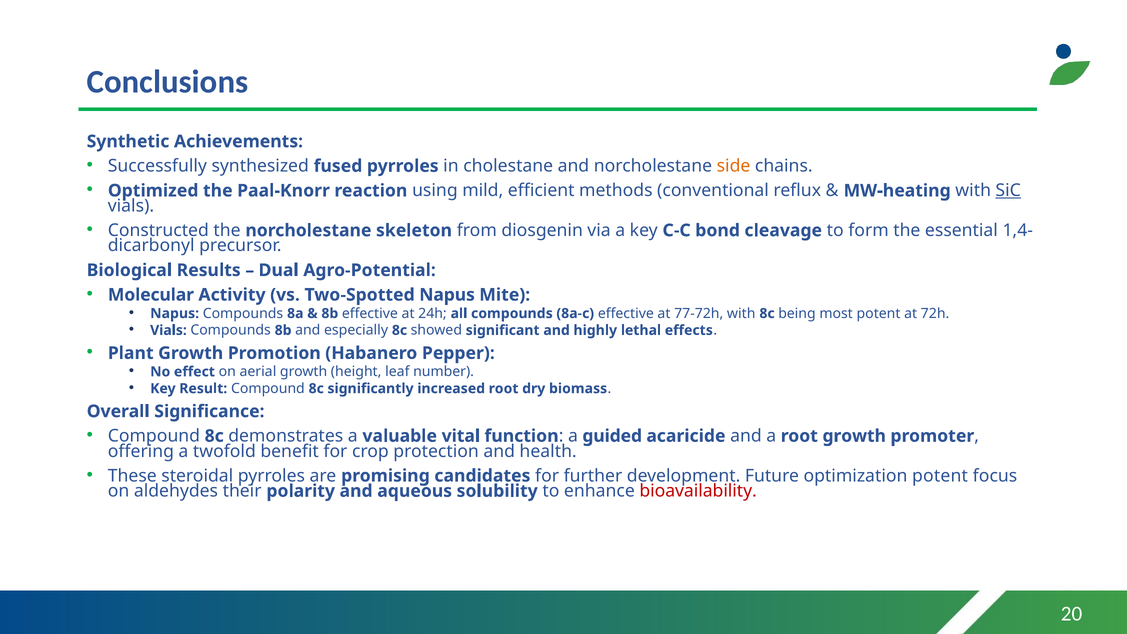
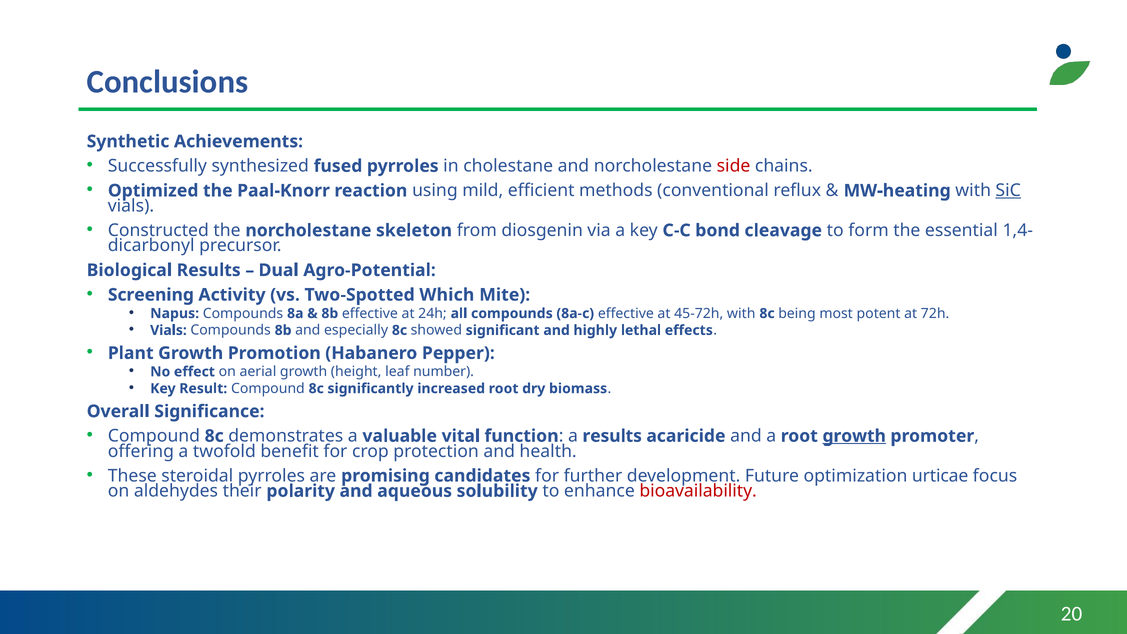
side colour: orange -> red (734, 166)
Molecular: Molecular -> Screening (151, 295)
Two-Spotted Napus: Napus -> Which (447, 295)
77-72h: 77-72h -> 45-72h (699, 313)
a guided: guided -> results (612, 436)
growth underline: none -> present (854, 436)
optimization potent: potent -> urticae (940, 476)
